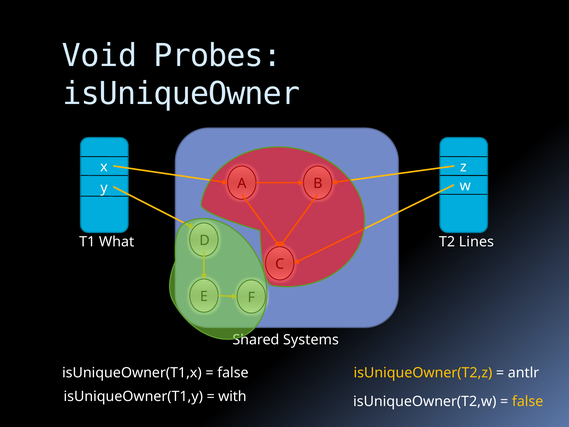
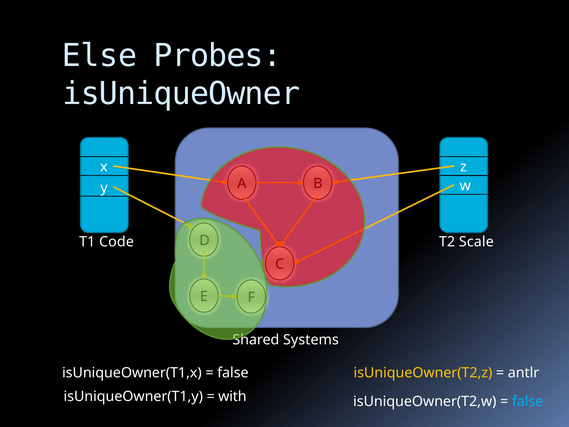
Void: Void -> Else (99, 56)
What: What -> Code (117, 242)
Lines: Lines -> Scale (476, 242)
false colour: yellow -> light blue (528, 401)
